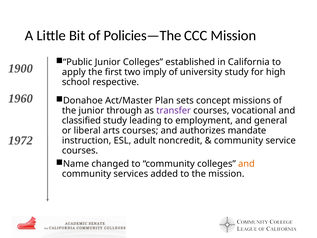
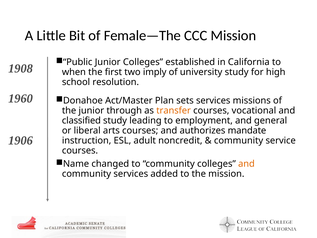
Policies—The: Policies—The -> Female—The (142, 36)
1900: 1900 -> 1908 (21, 68)
apply: apply -> when (74, 72)
respective: respective -> resolution (116, 82)
sets concept: concept -> services (213, 101)
transfer colour: purple -> orange (174, 111)
1972: 1972 -> 1906 (21, 140)
